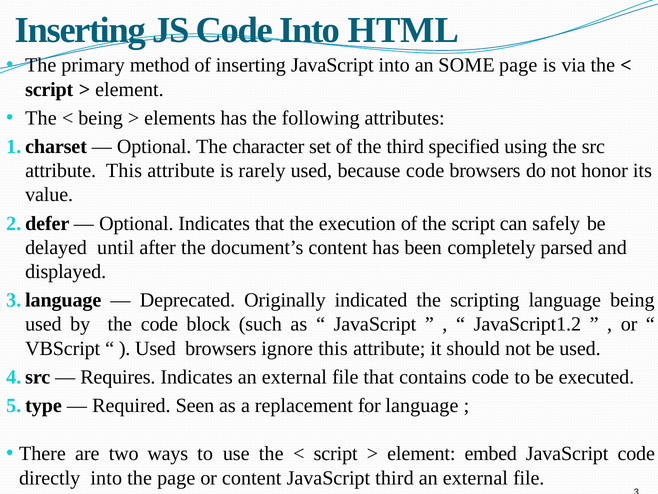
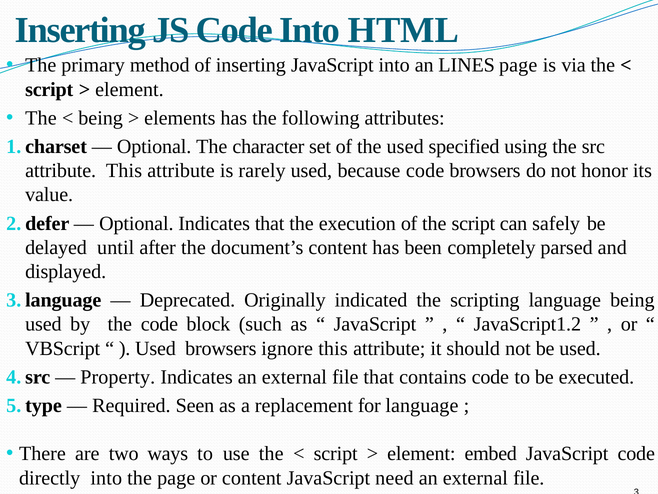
SOME: SOME -> LINES (467, 65)
the third: third -> used (405, 146)
Requires: Requires -> Property (118, 377)
JavaScript third: third -> need (394, 477)
